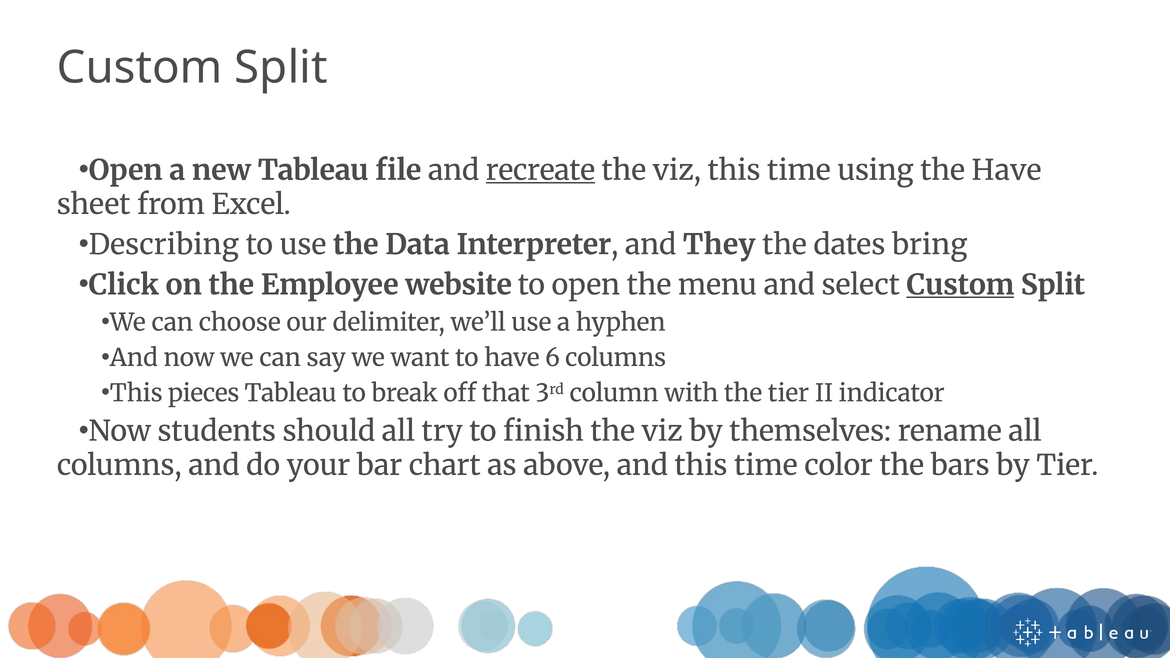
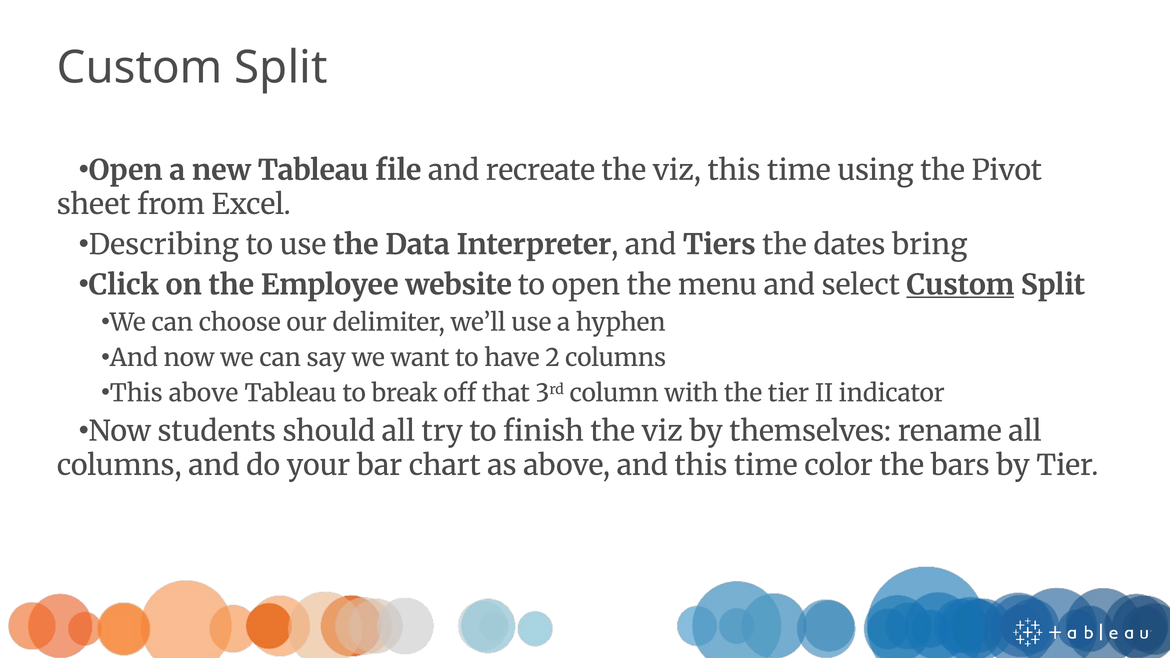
recreate underline: present -> none (540, 170)
the Have: Have -> Pivot (1007, 170)
They: They -> Tiers (719, 245)
6: 6 -> 2 (553, 358)
This pieces: pieces -> above (203, 393)
